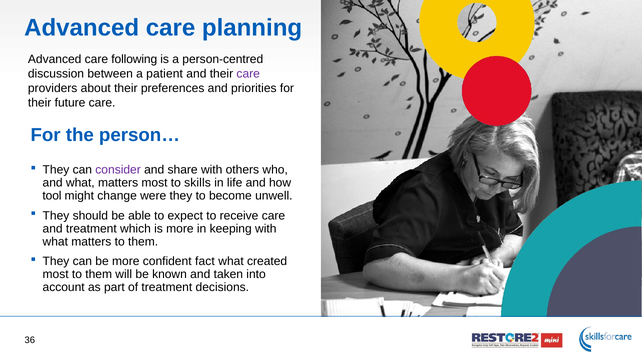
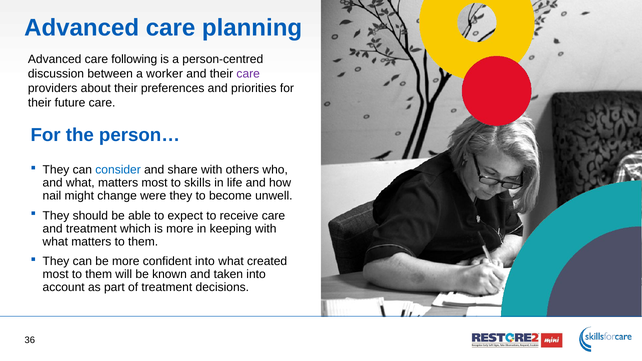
patient: patient -> worker (165, 74)
consider colour: purple -> blue (118, 170)
tool: tool -> nail (52, 196)
confident fact: fact -> into (205, 261)
